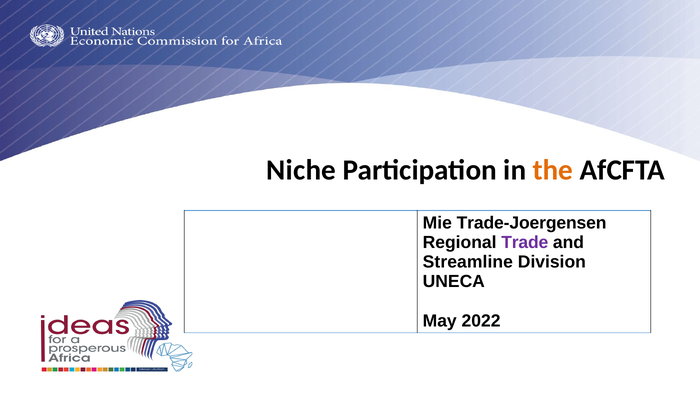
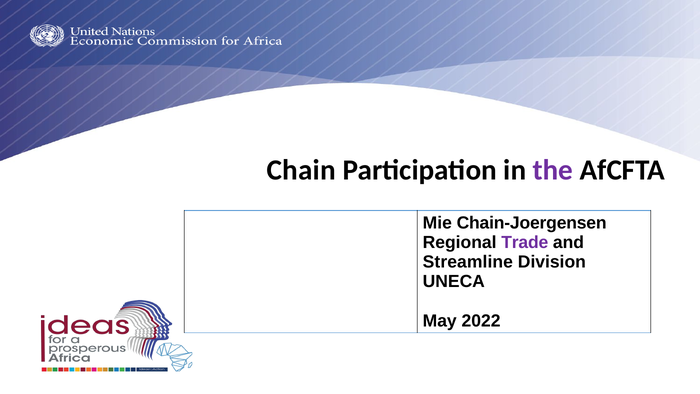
Niche: Niche -> Chain (301, 170)
the colour: orange -> purple (553, 170)
Trade-Joergensen: Trade-Joergensen -> Chain-Joergensen (532, 223)
